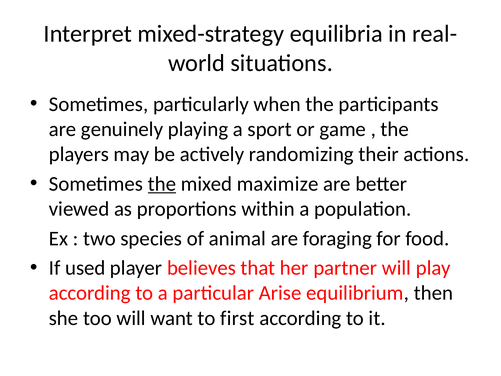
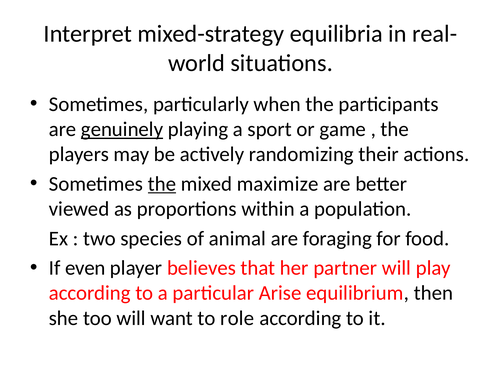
genuinely underline: none -> present (122, 129)
used: used -> even (85, 268)
first: first -> role (237, 318)
